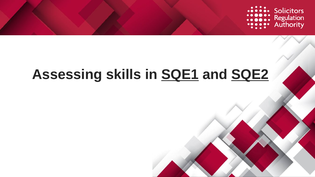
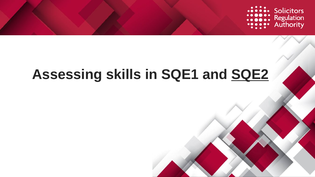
SQE1 underline: present -> none (180, 75)
